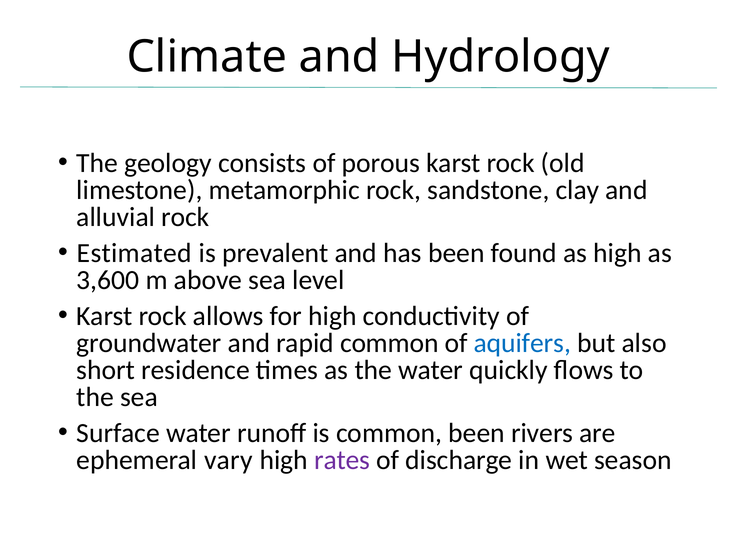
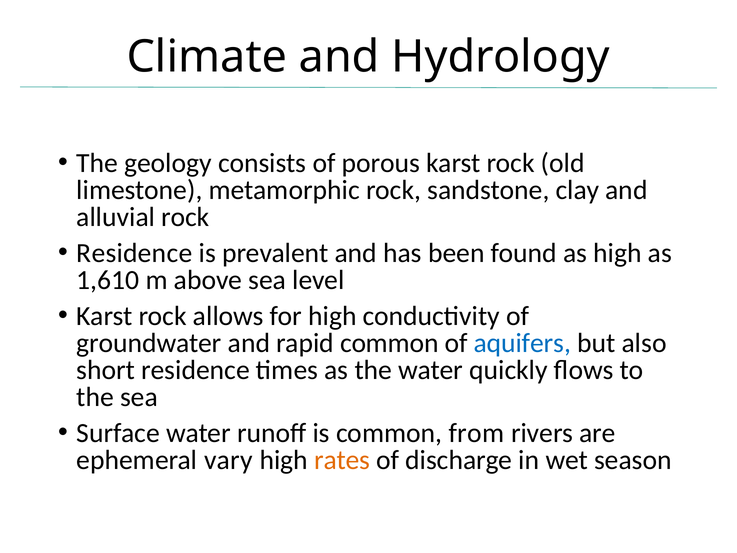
Estimated: Estimated -> Residence (134, 253)
3,600: 3,600 -> 1,610 (108, 280)
common been: been -> from (476, 433)
rates colour: purple -> orange (342, 460)
